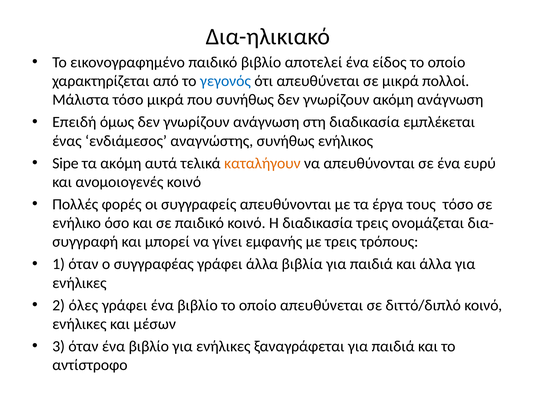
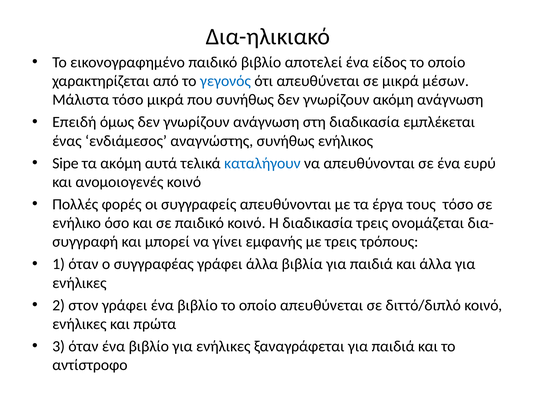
πολλοί: πολλοί -> μέσων (446, 81)
καταλήγουν colour: orange -> blue (262, 163)
όλες: όλες -> στον (83, 305)
μέσων: μέσων -> πρώτα (155, 324)
